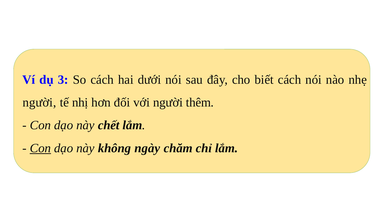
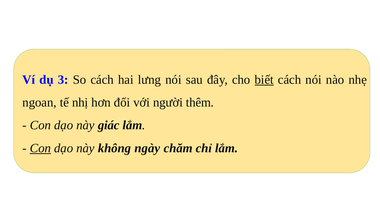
dưới: dưới -> lưng (149, 80)
biết underline: none -> present (264, 80)
người: người -> ngoan (40, 102)
chết: chết -> giác (109, 125)
